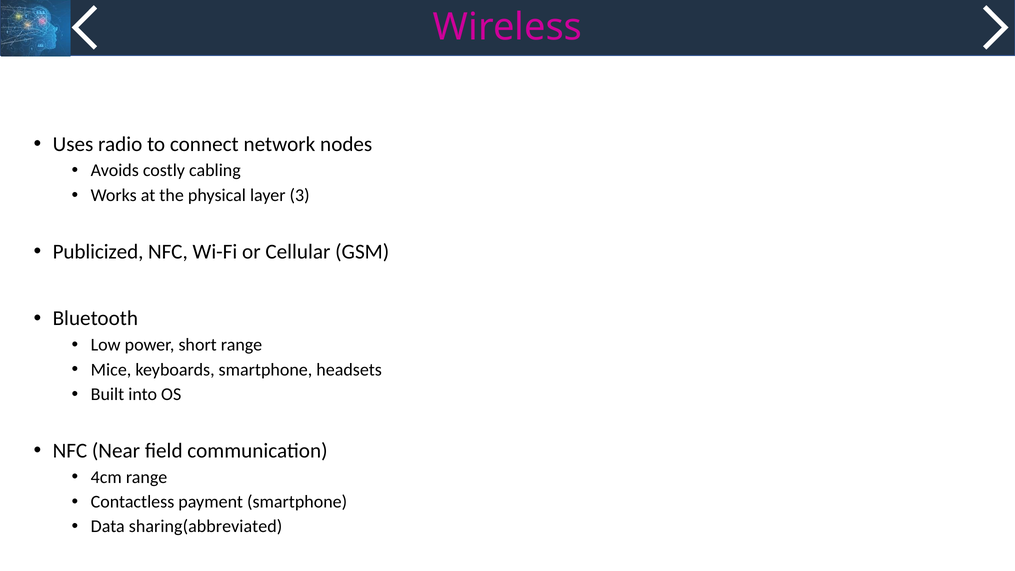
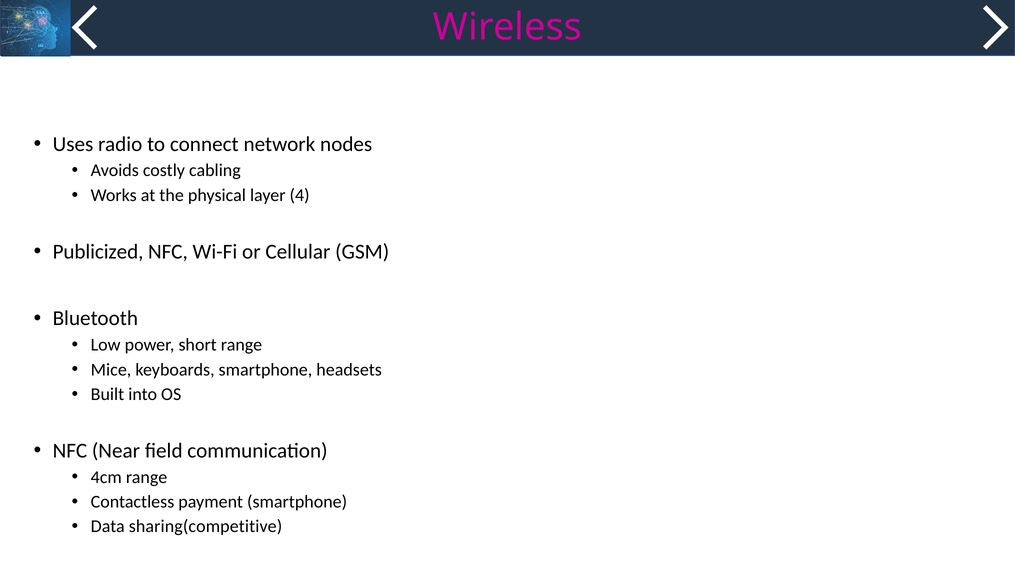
3: 3 -> 4 (300, 195)
sharing(abbreviated: sharing(abbreviated -> sharing(competitive (206, 526)
